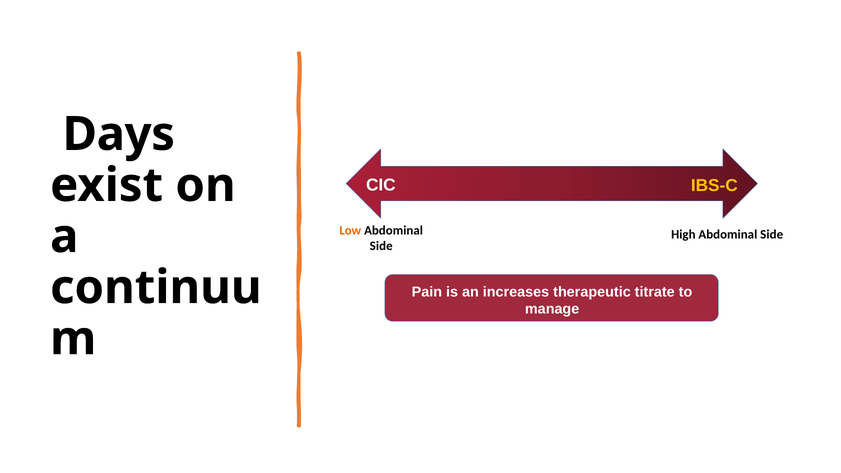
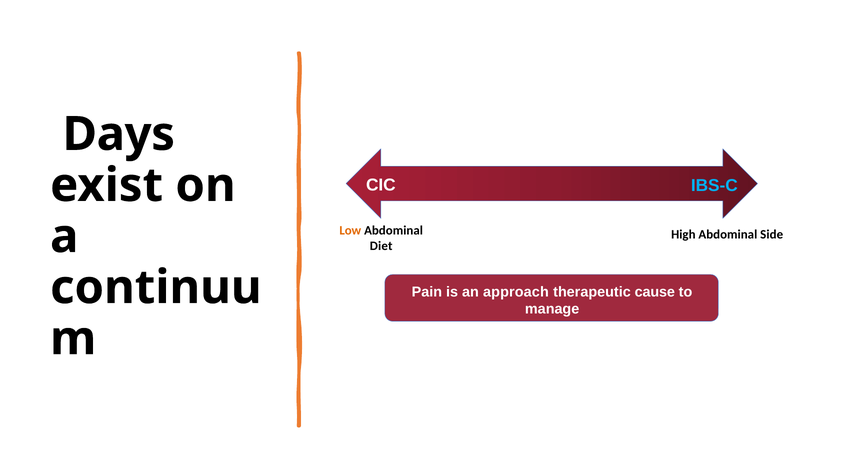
IBS-C colour: yellow -> light blue (714, 186)
Side: Side -> Diet (381, 246)
increases: increases -> approach (516, 292)
titrate: titrate -> cause (655, 292)
